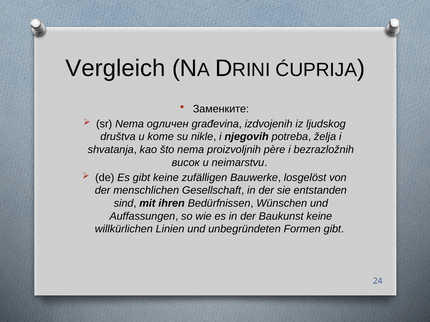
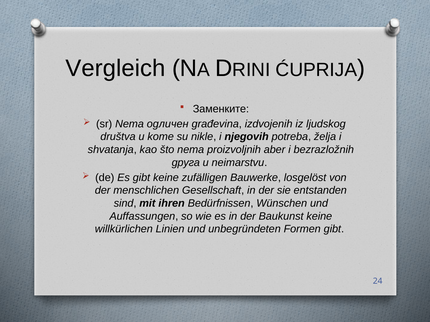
père: père -> aber (275, 150)
висок: висок -> друга (186, 163)
